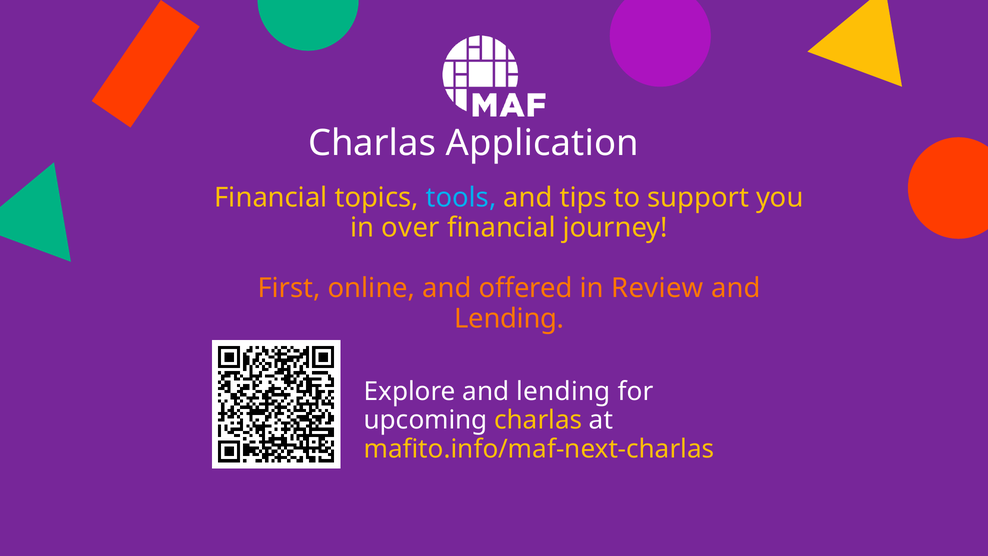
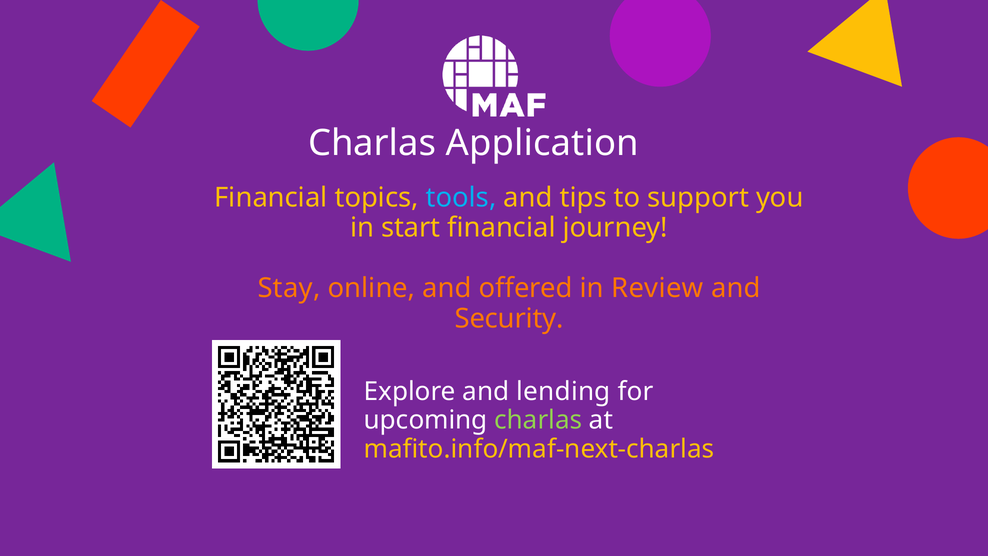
over: over -> start (411, 228)
First: First -> Stay (289, 288)
Lending: Lending -> Security (509, 318)
charlas colour: yellow -> light green (538, 420)
